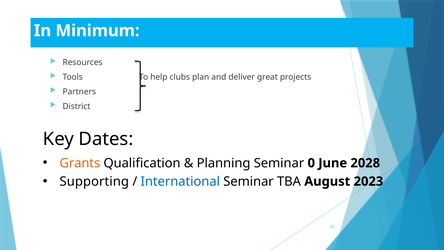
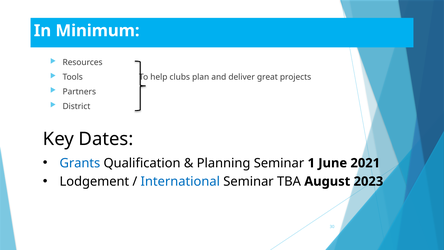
Grants colour: orange -> blue (80, 163)
0: 0 -> 1 (311, 163)
2028: 2028 -> 2021 (365, 163)
Supporting: Supporting -> Lodgement (94, 181)
